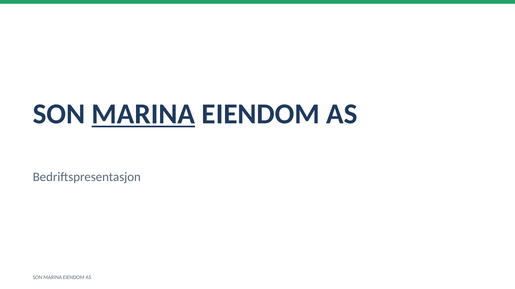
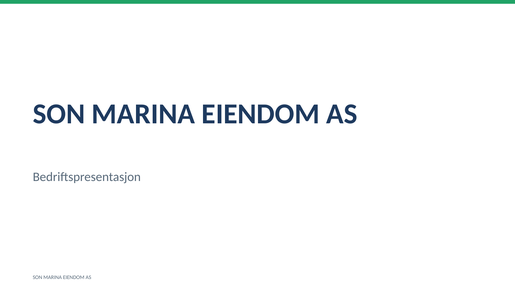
MARINA underline: present -> none (143, 114)
